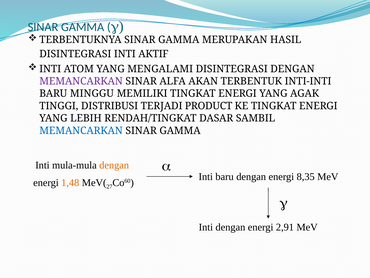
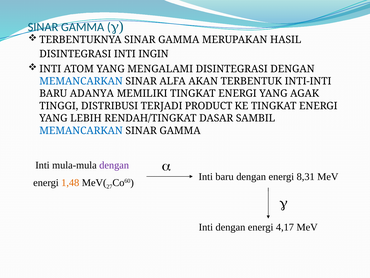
AKTIF: AKTIF -> INGIN (153, 54)
MEMANCARKAN colour: purple -> blue (81, 81)
MINGGU: MINGGU -> ADANYA (92, 93)
dengan colour: orange -> purple (114, 165)
8,35: 8,35 -> 8,31 (306, 176)
2,91: 2,91 -> 4,17 (285, 227)
